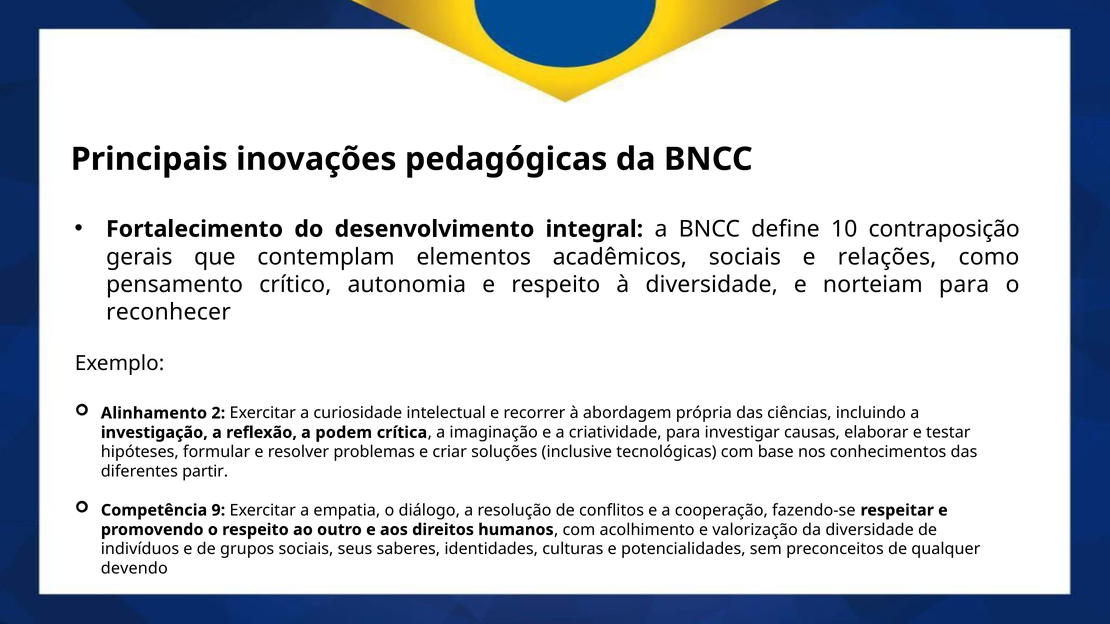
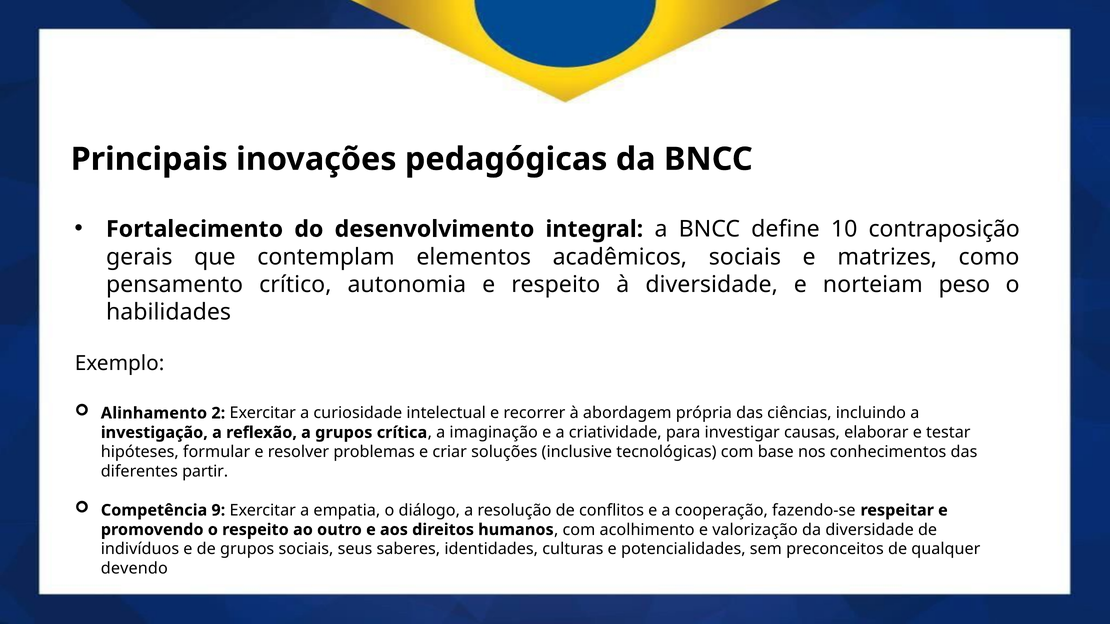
relações: relações -> matrizes (887, 257)
norteiam para: para -> peso (964, 285)
reconhecer: reconhecer -> habilidades (169, 313)
a podem: podem -> grupos (344, 433)
